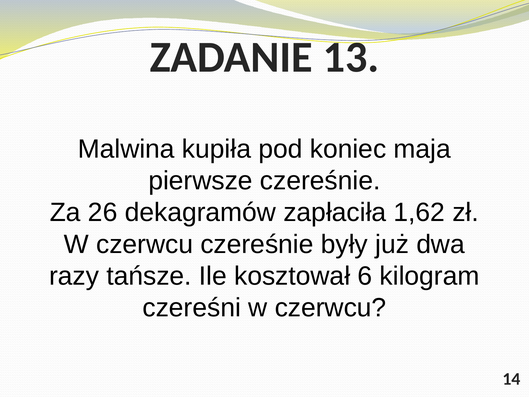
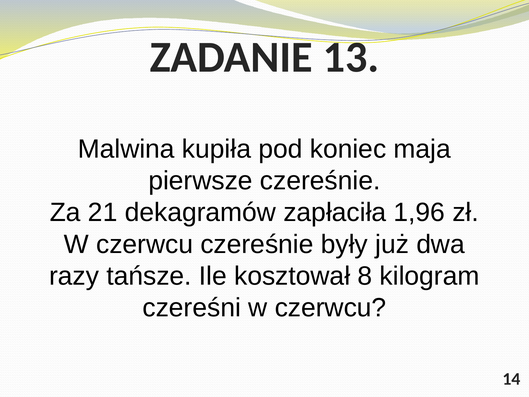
26: 26 -> 21 (103, 212)
1,62: 1,62 -> 1,96 (419, 212)
6: 6 -> 8 (365, 276)
